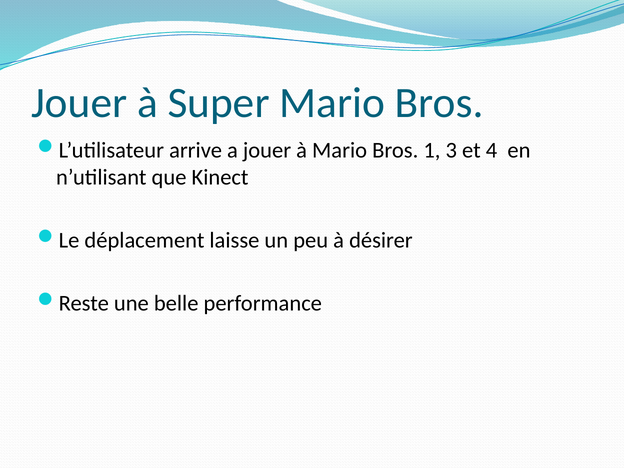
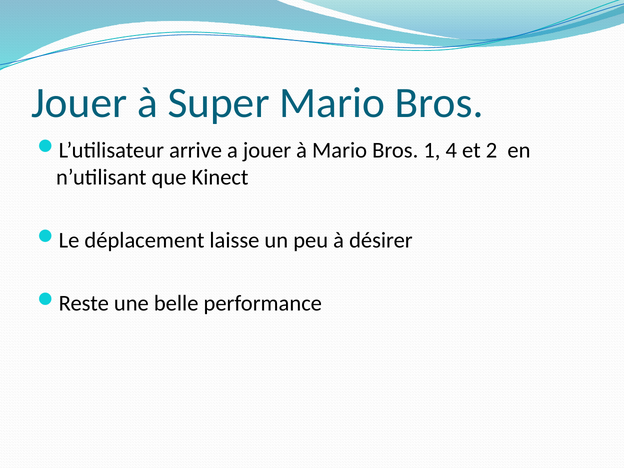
3: 3 -> 4 (451, 150)
4: 4 -> 2 (491, 150)
